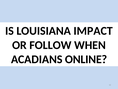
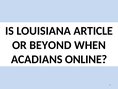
IMPACT: IMPACT -> ARTICLE (93, 31)
FOLLOW: FOLLOW -> BEYOND (50, 45)
